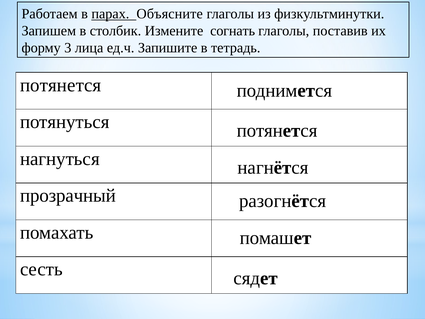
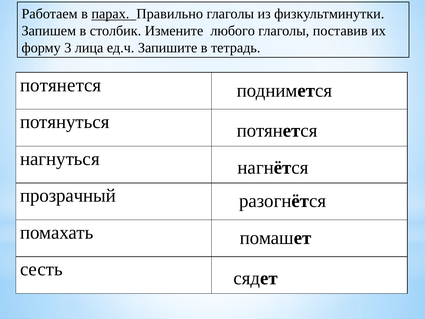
Объясните: Объясните -> Правильно (170, 14)
согнать: согнать -> любого (233, 31)
